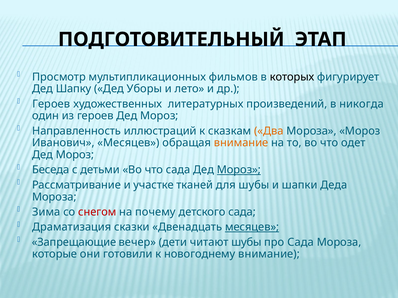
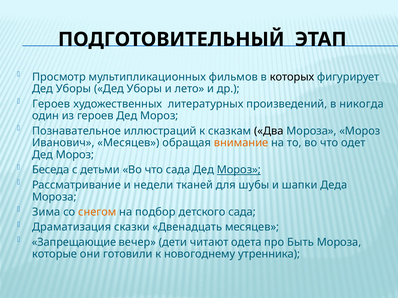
Шапку: Шапку -> Уборы (73, 89)
Направленность: Направленность -> Познавательное (77, 131)
Два colour: orange -> black (269, 131)
участке: участке -> недели (153, 185)
снегом colour: red -> orange (97, 212)
почему: почему -> подбор (155, 212)
месяцев underline: present -> none (252, 227)
читают шубы: шубы -> одета (246, 243)
про Сада: Сада -> Быть (301, 243)
новогоднему внимание: внимание -> утренника (269, 255)
